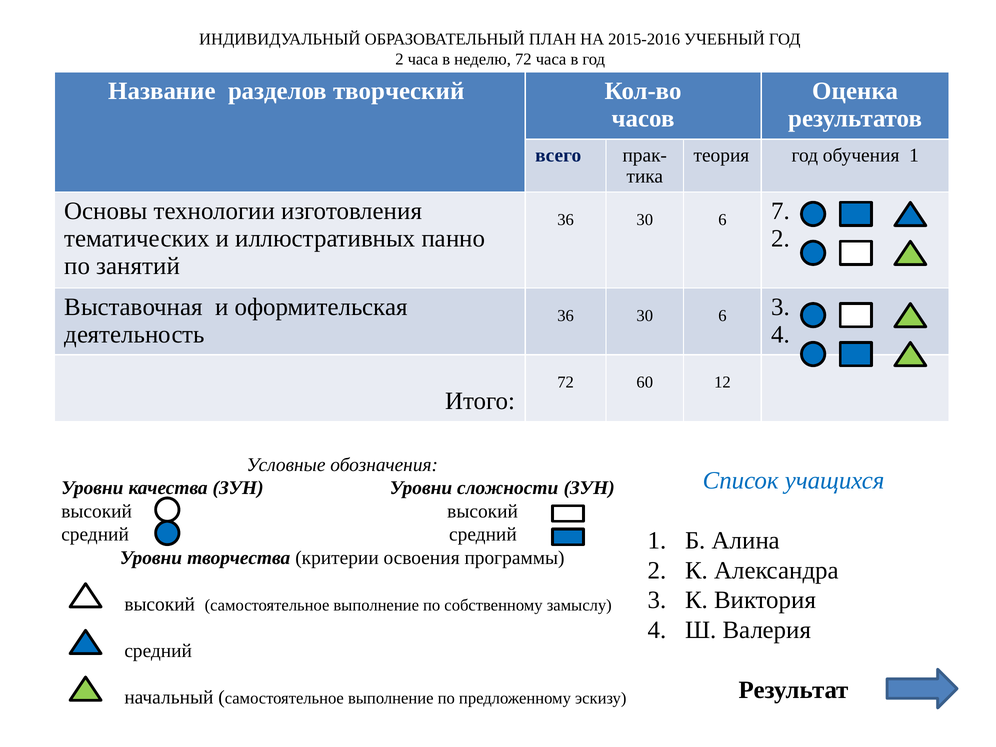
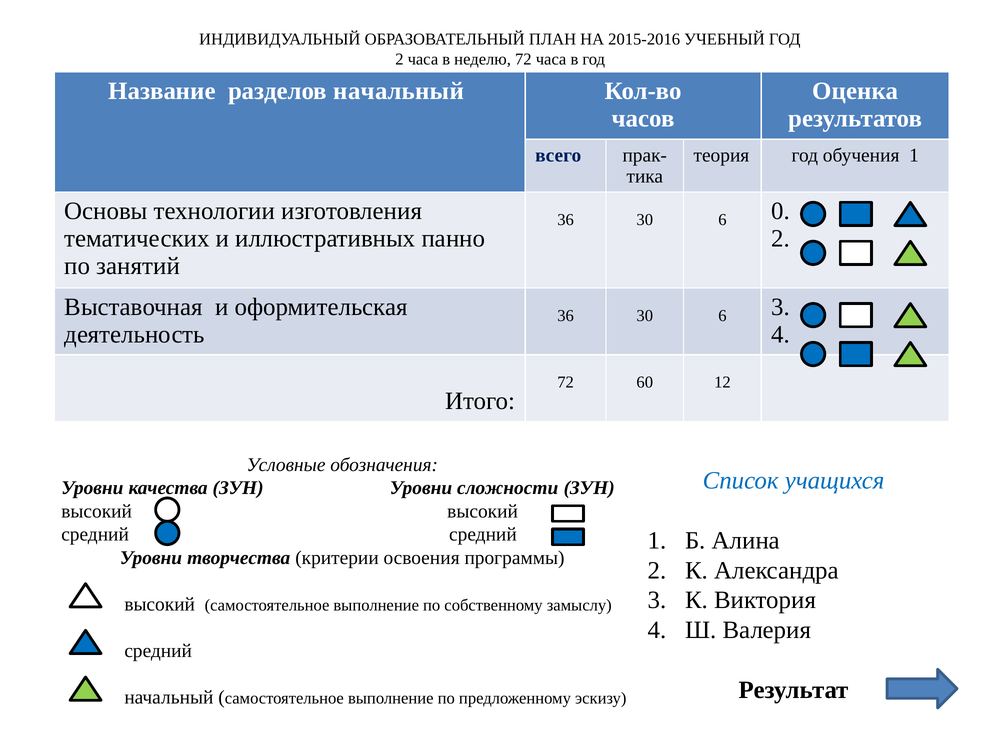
разделов творческий: творческий -> начальный (399, 91)
7: 7 -> 0 (781, 211)
